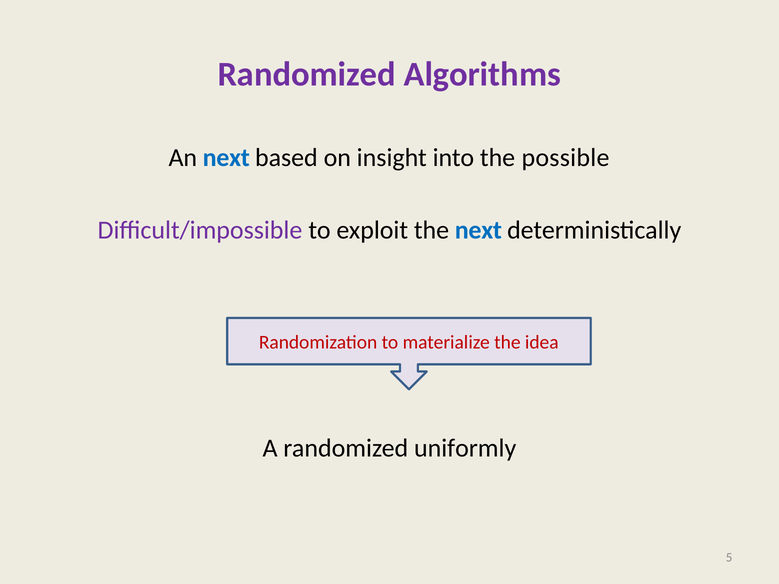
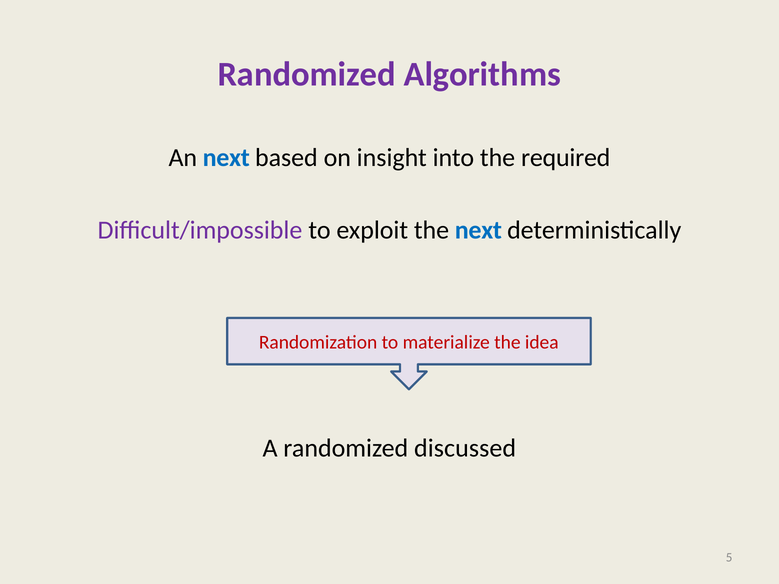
possible: possible -> required (566, 158)
uniformly: uniformly -> discussed (465, 448)
